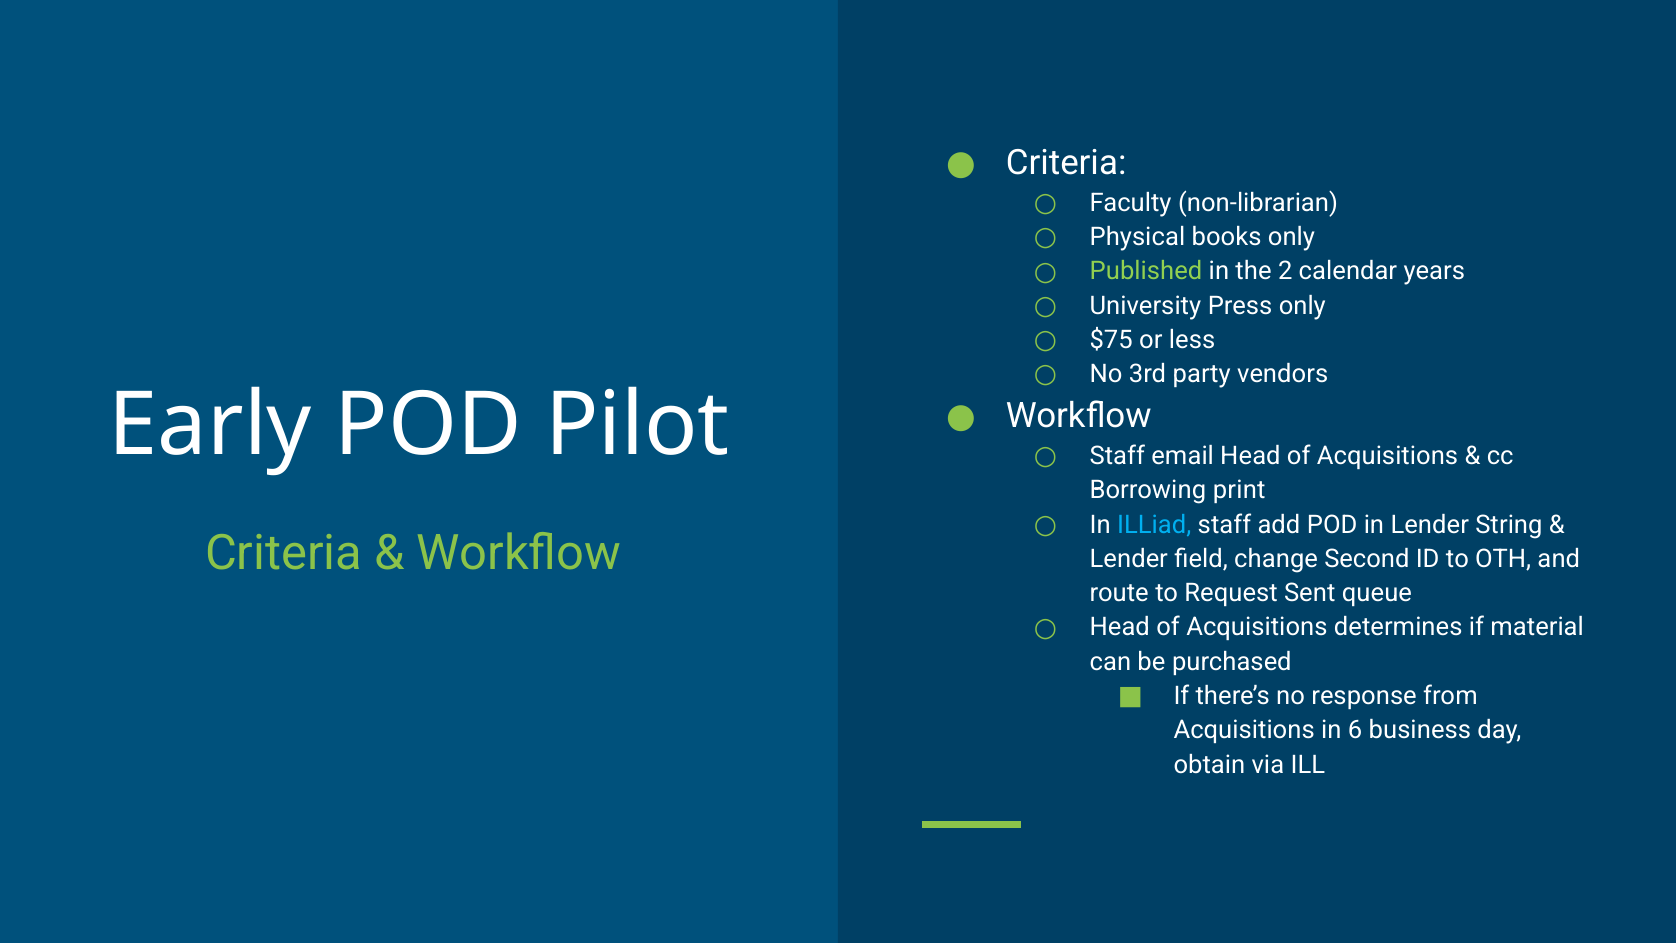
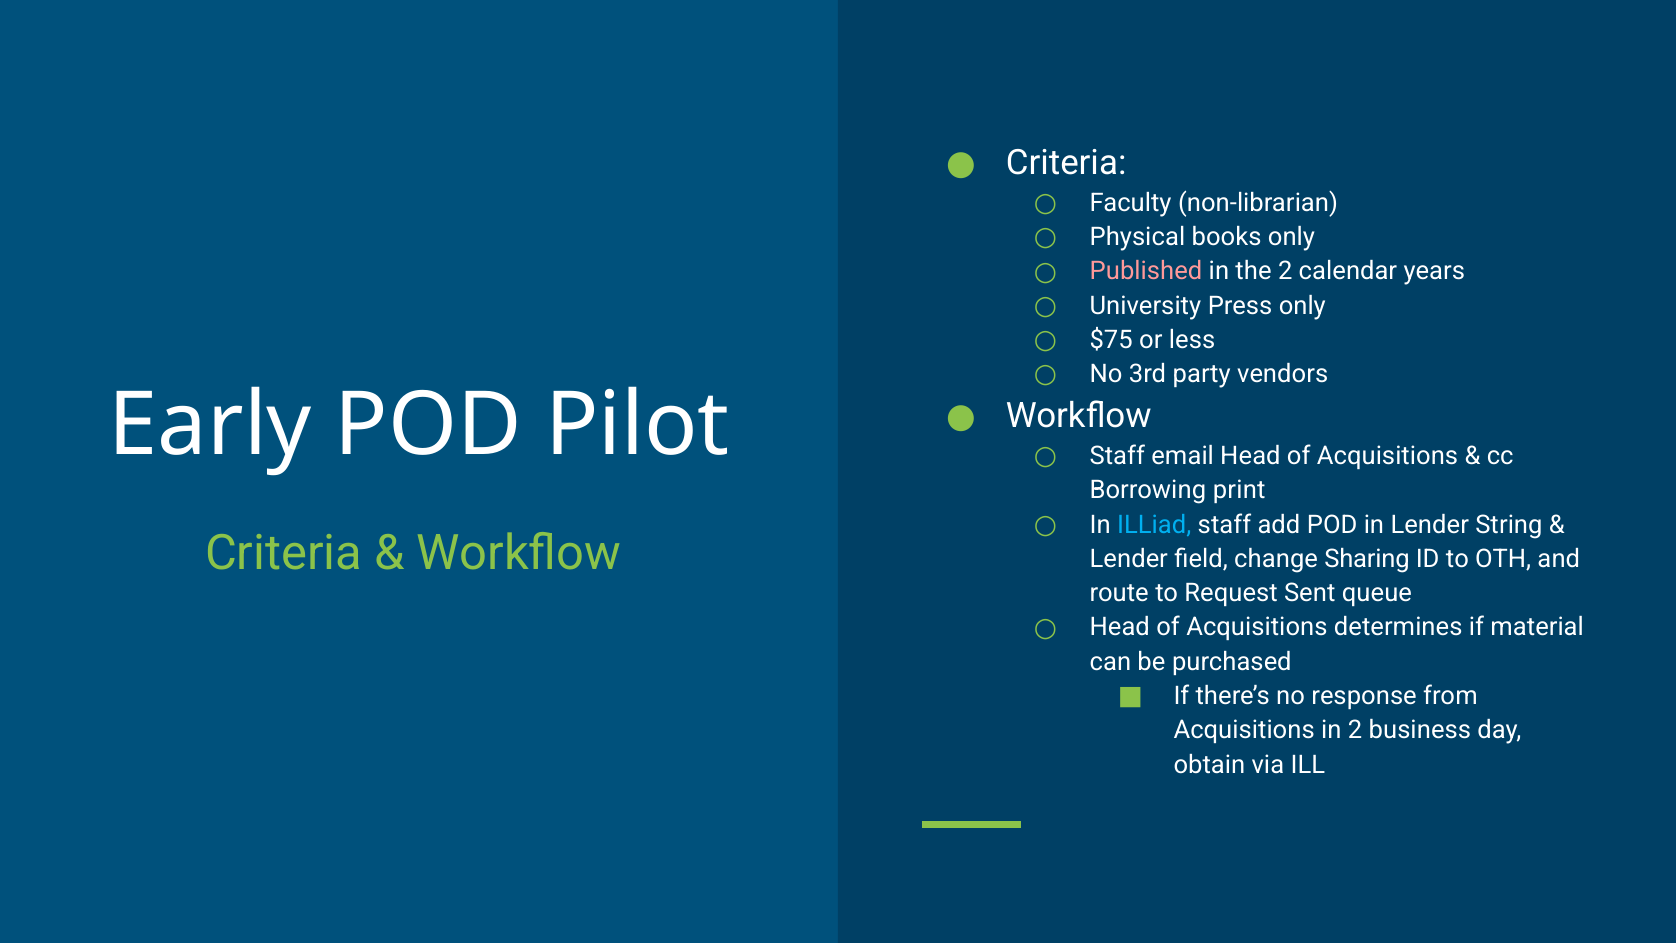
Published colour: light green -> pink (1146, 271)
Second: Second -> Sharing (1367, 559)
in 6: 6 -> 2 (1355, 730)
